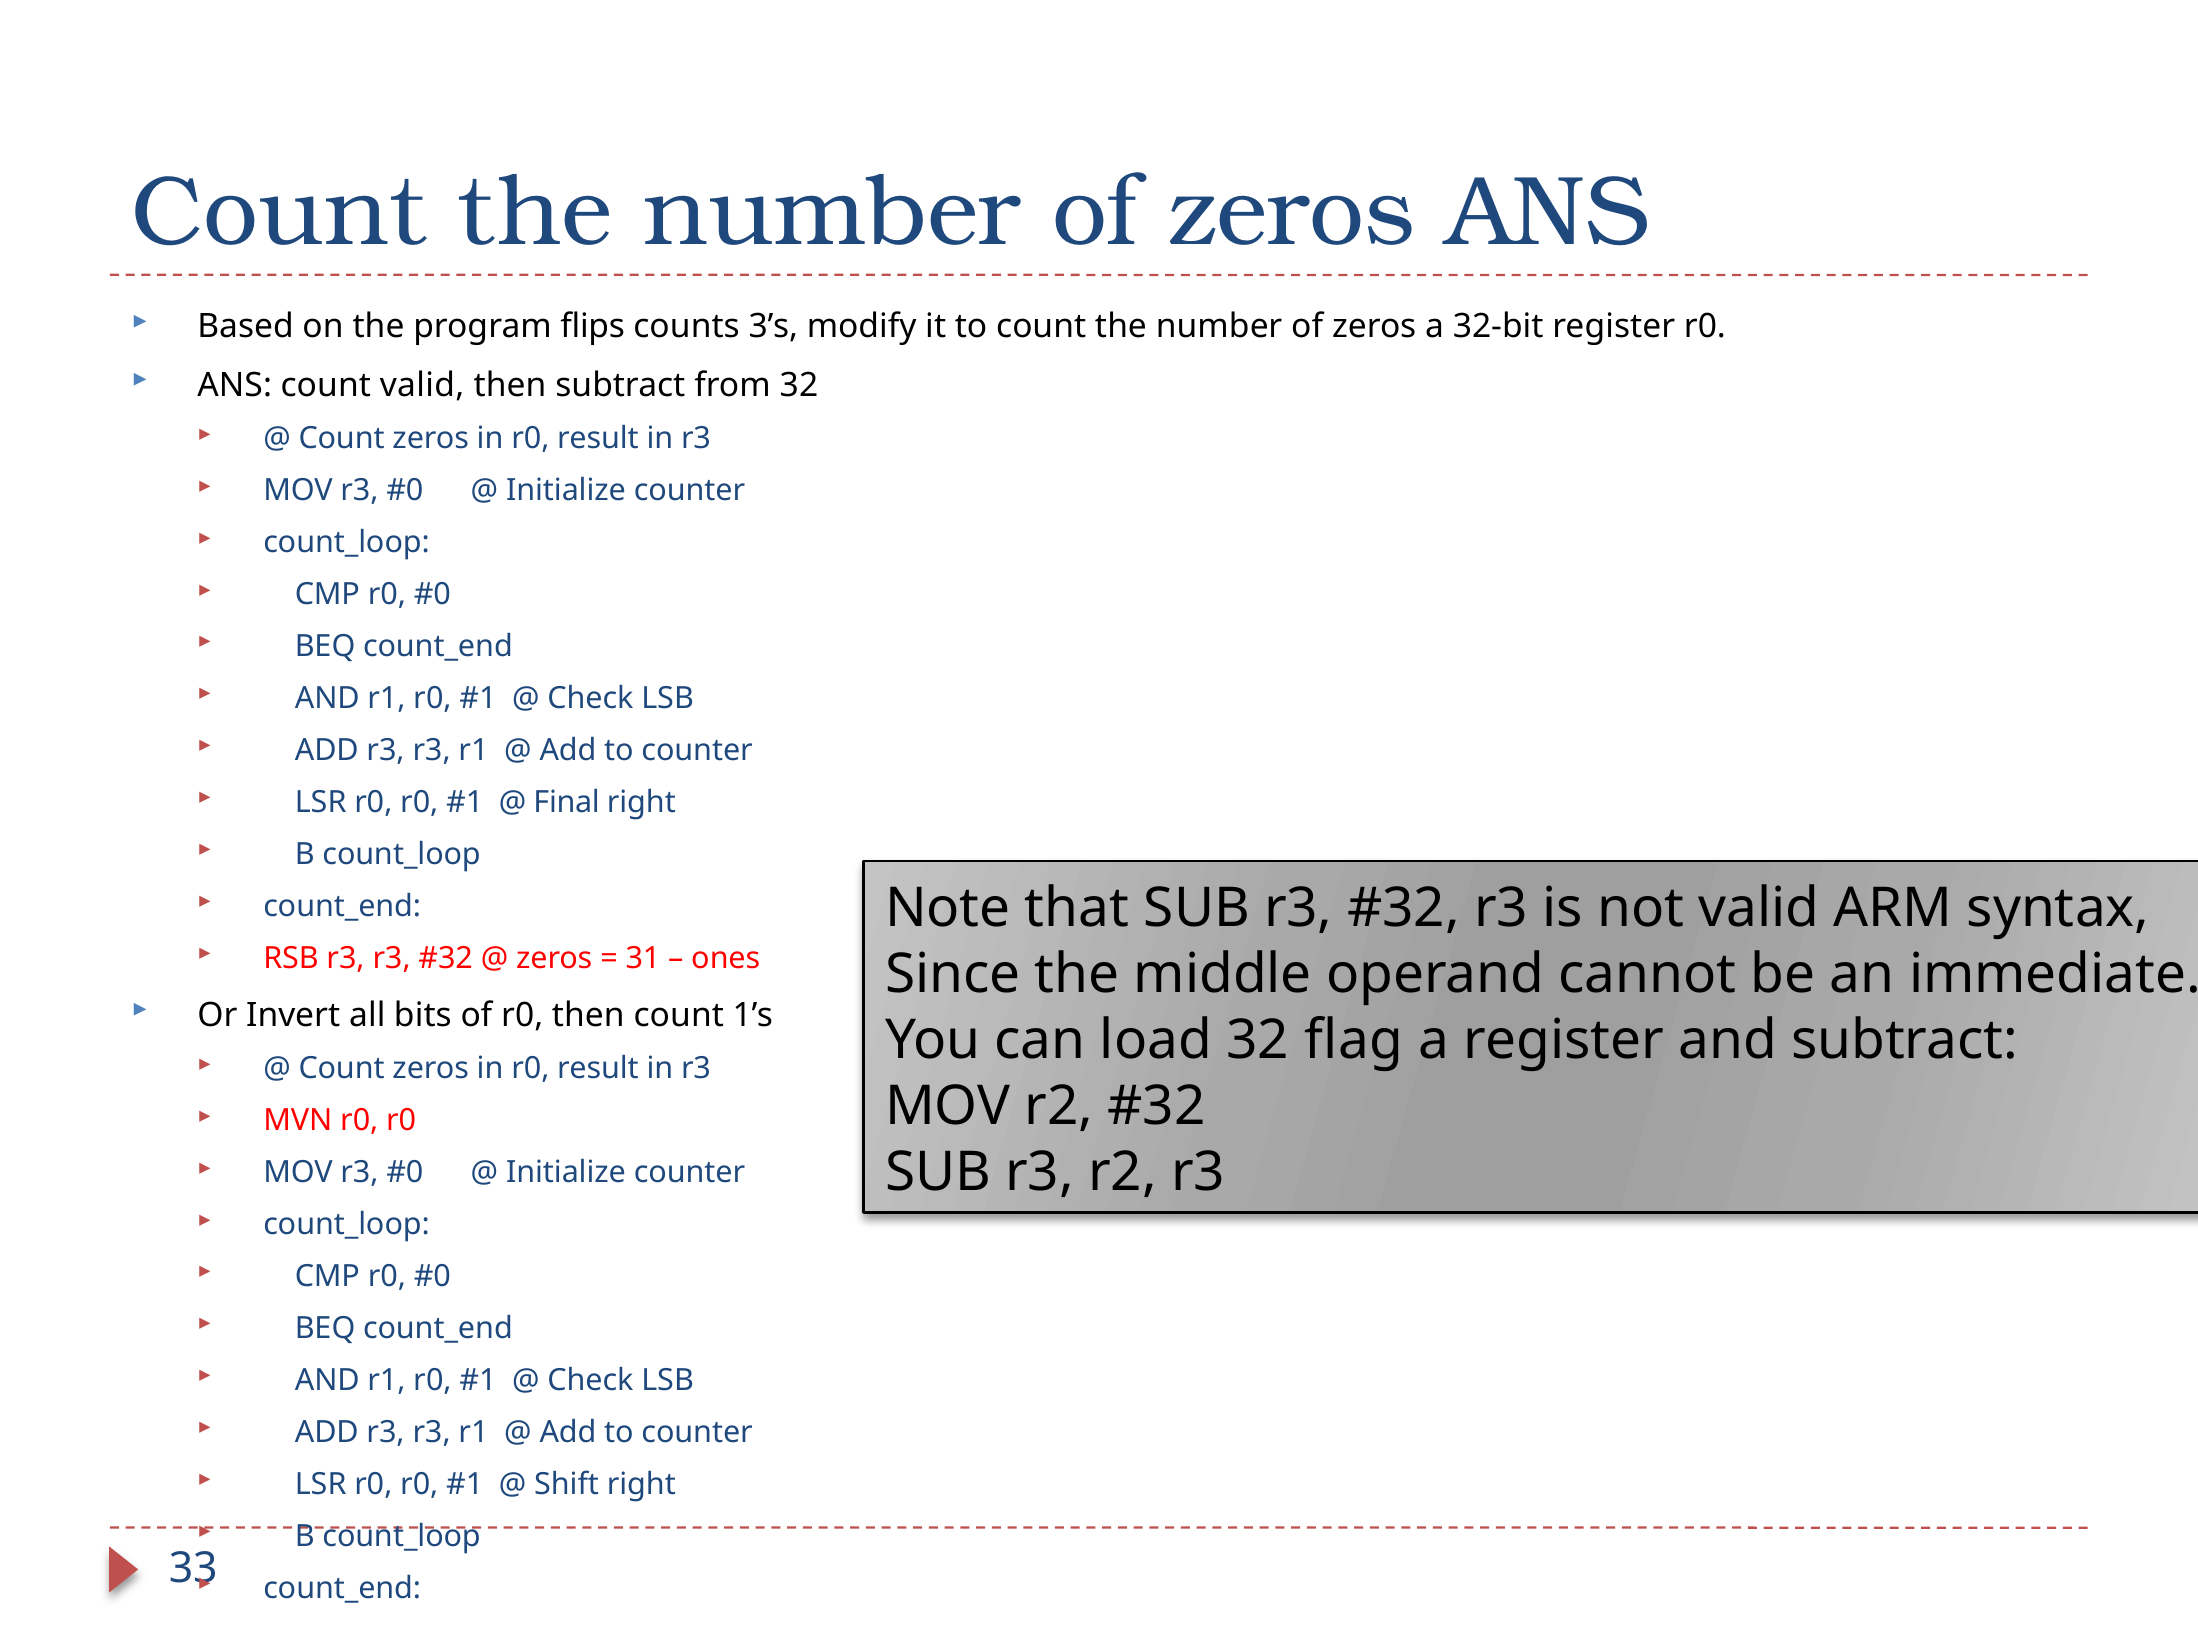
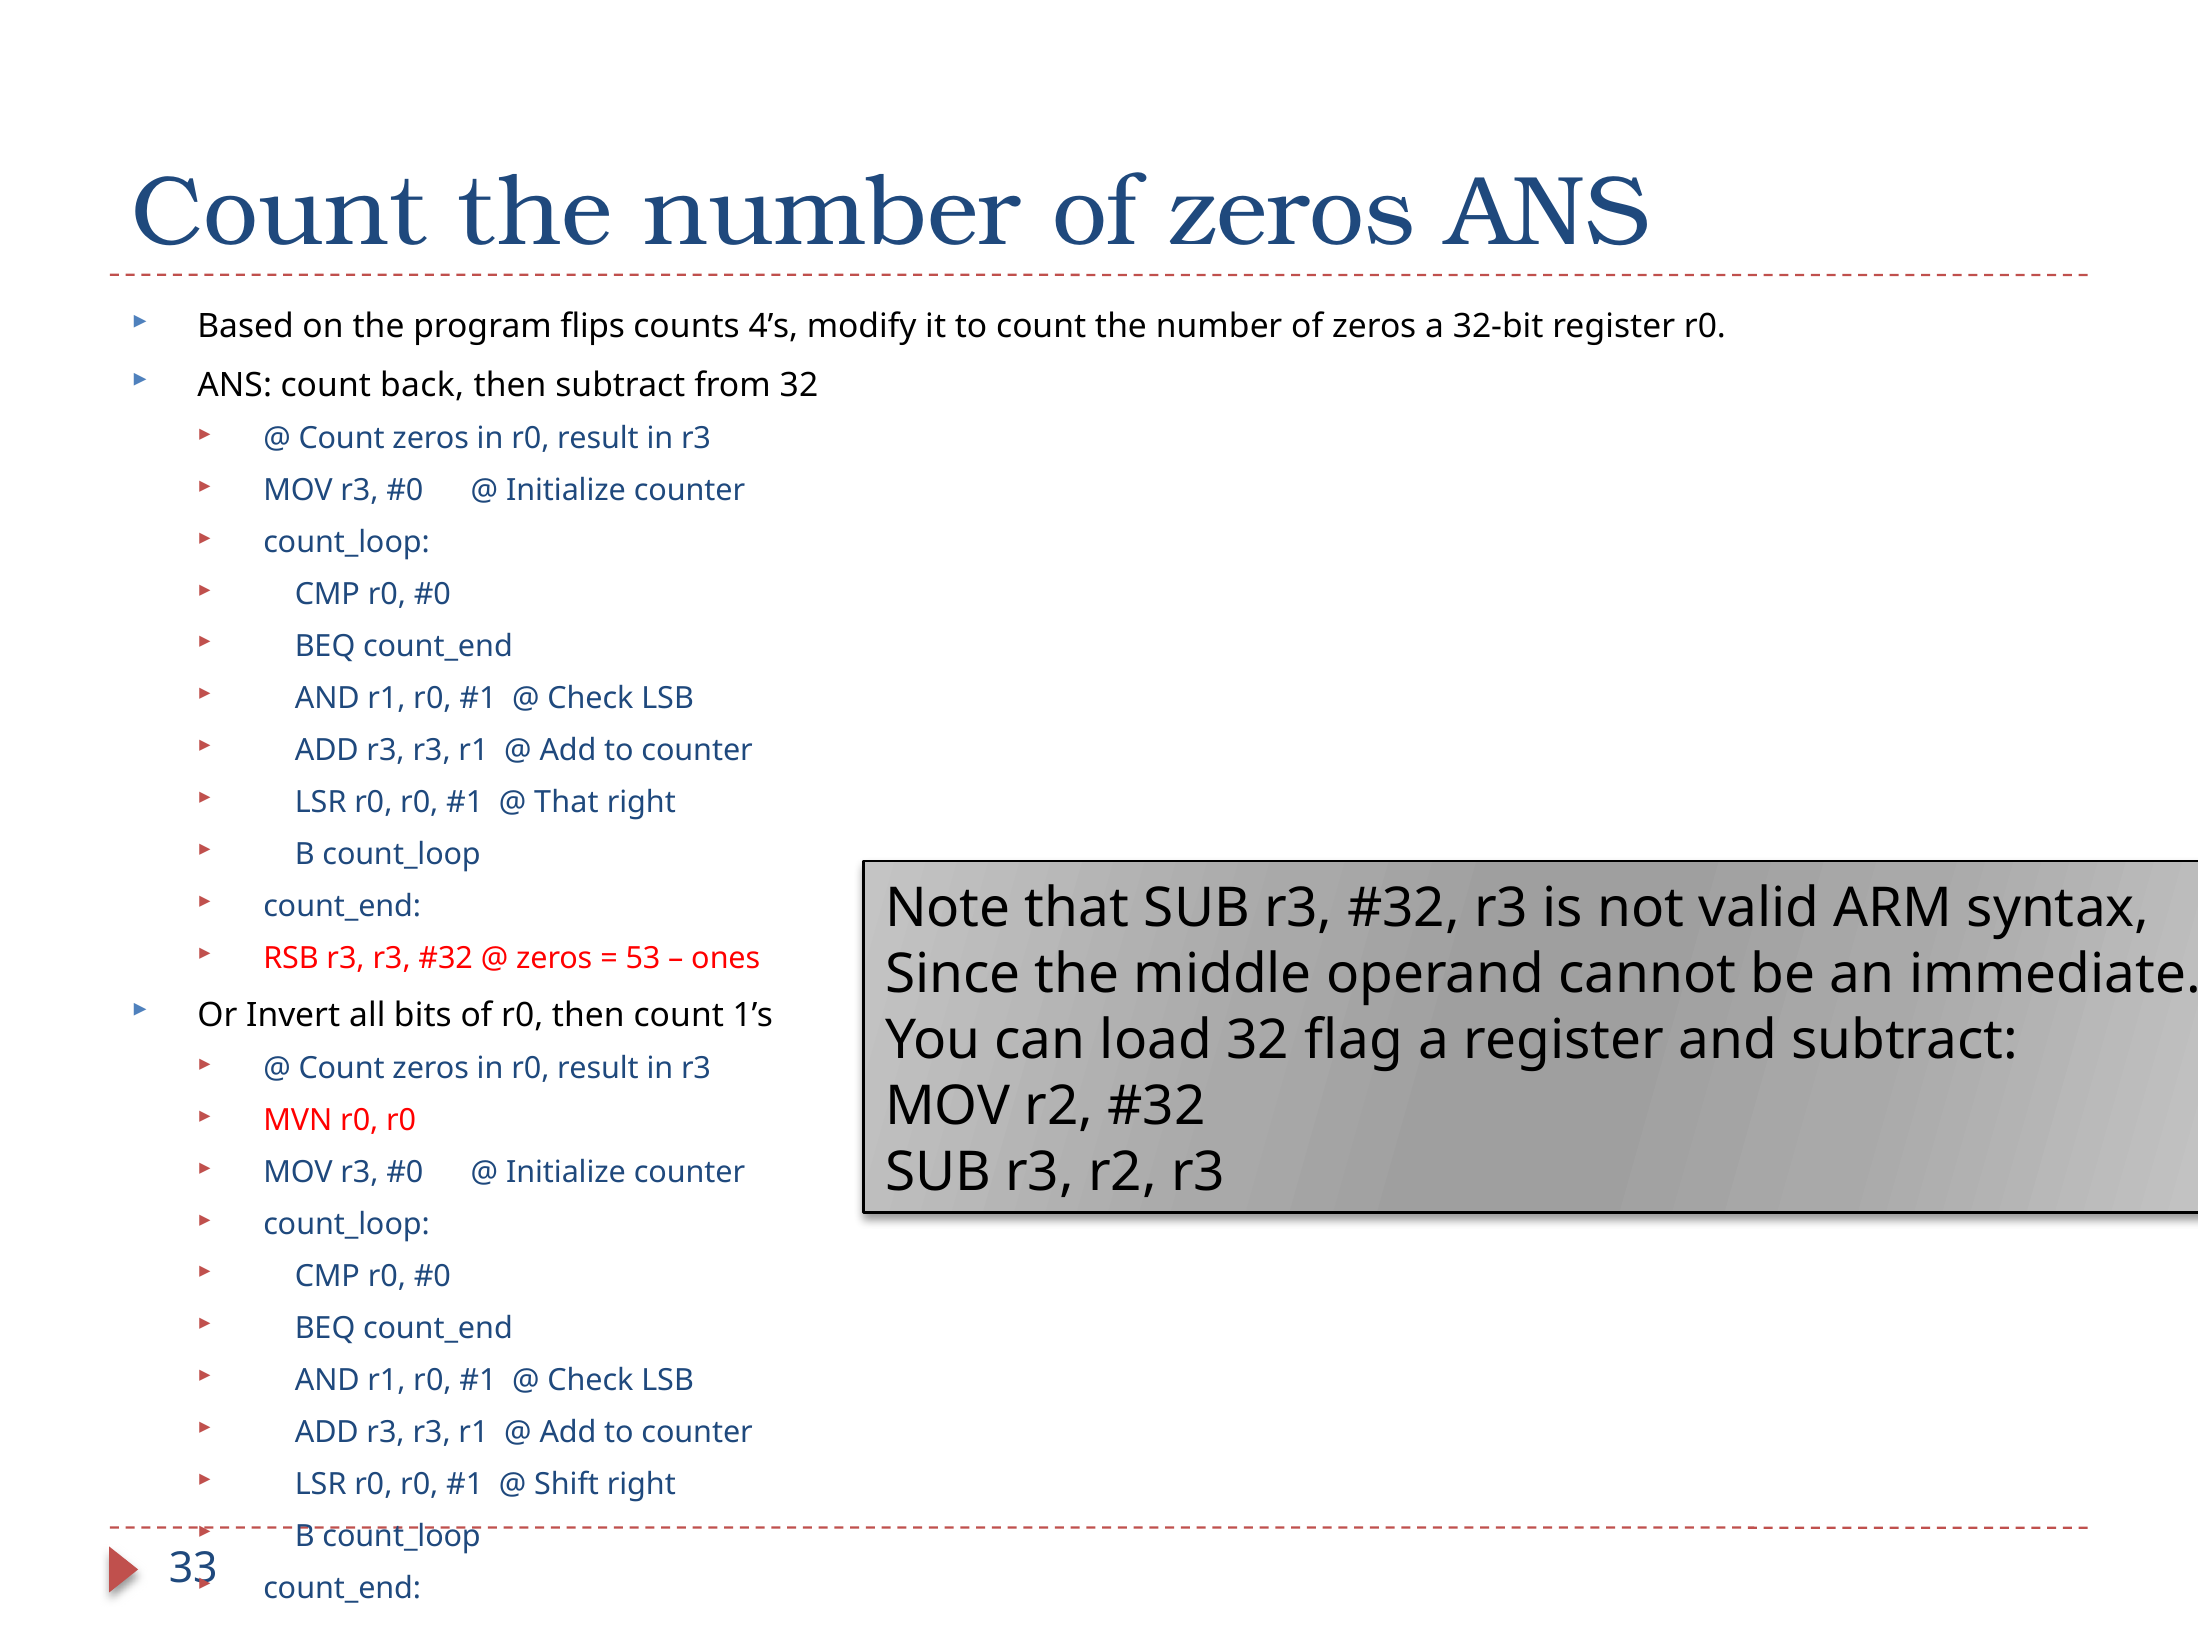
3’s: 3’s -> 4’s (773, 326)
count valid: valid -> back (422, 385)
Final: Final -> That (566, 802)
31: 31 -> 53 (643, 958)
